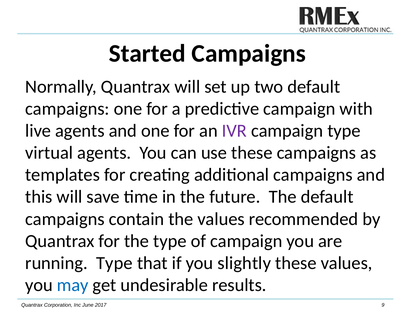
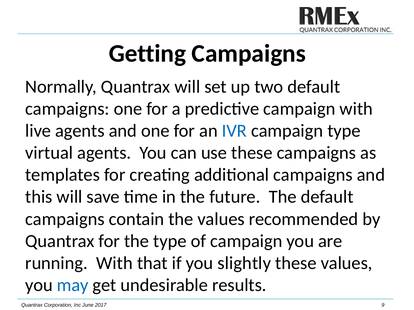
Started: Started -> Getting (147, 53)
IVR colour: purple -> blue (234, 131)
running Type: Type -> With (114, 264)
